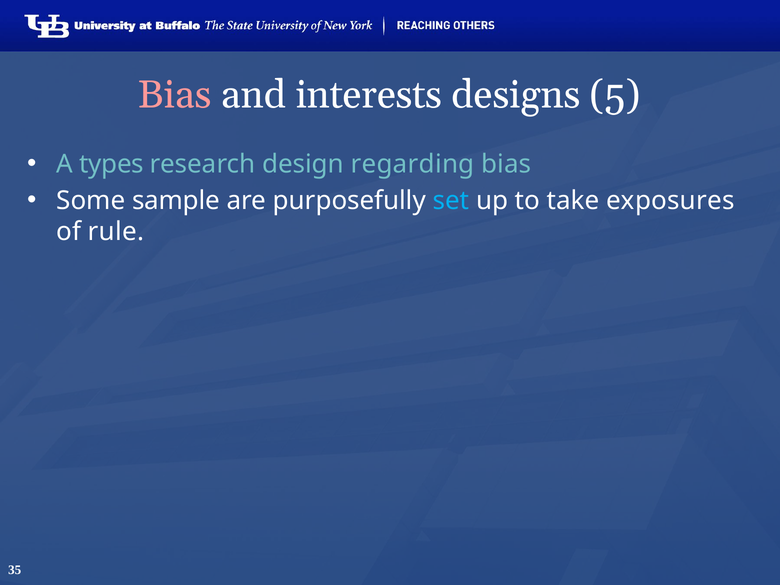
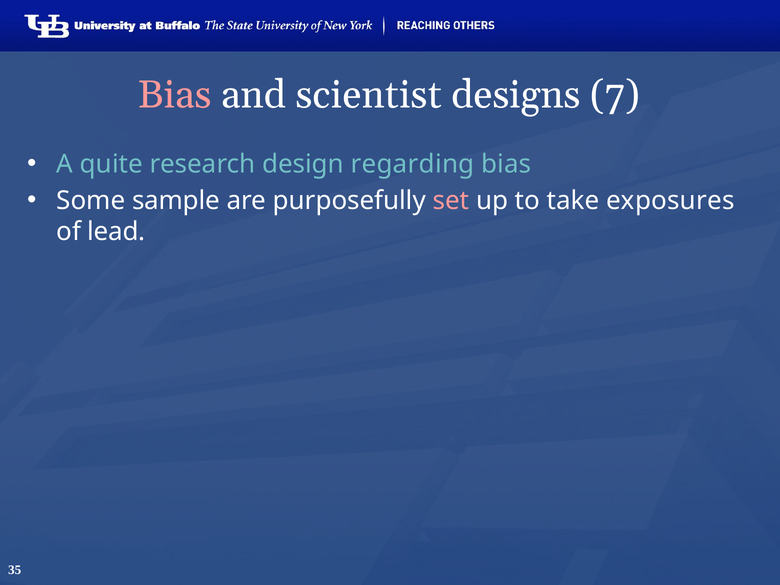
interests: interests -> scientist (369, 95)
5: 5 -> 7 (615, 95)
types: types -> quite (111, 164)
set colour: light blue -> pink (451, 201)
rule: rule -> lead (116, 232)
